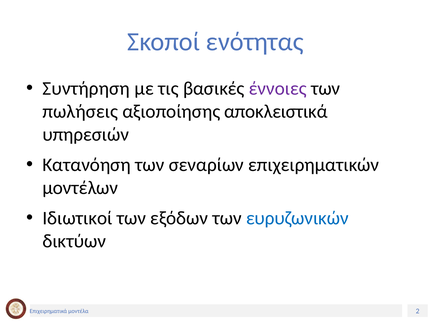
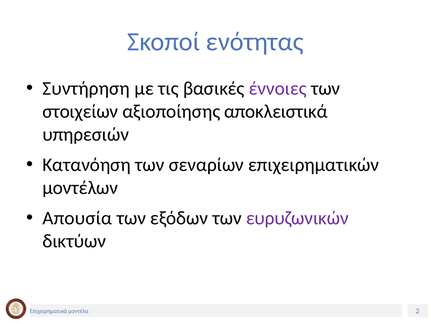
πωλήσεις: πωλήσεις -> στοιχείων (80, 111)
Ιδιωτικοί: Ιδιωτικοί -> Απουσία (77, 218)
ευρυζωνικών colour: blue -> purple (297, 218)
